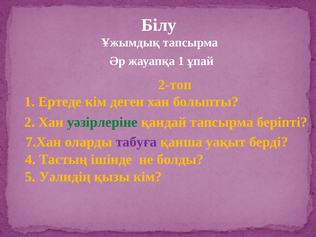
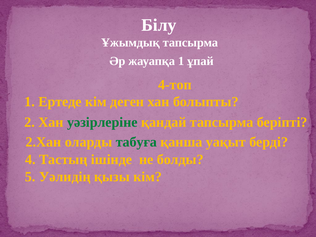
2-топ: 2-топ -> 4-топ (175, 85)
7.Хан: 7.Хан -> 2.Хан (43, 142)
табуға colour: purple -> green (136, 142)
